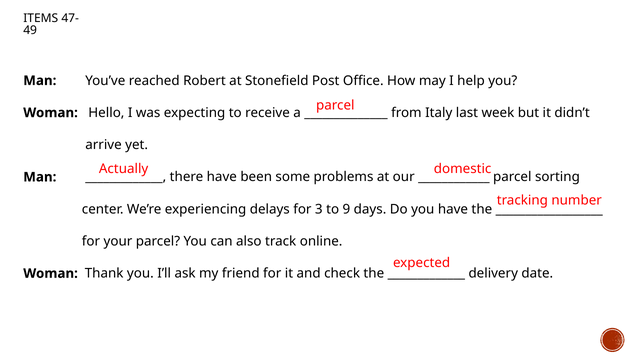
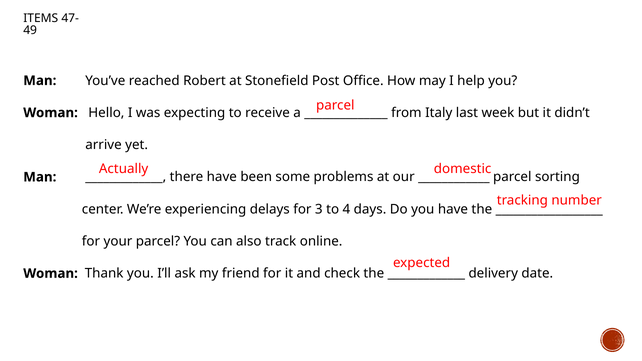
9: 9 -> 4 (346, 209)
